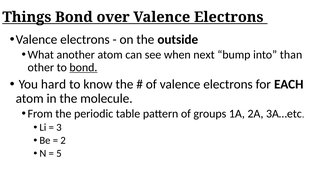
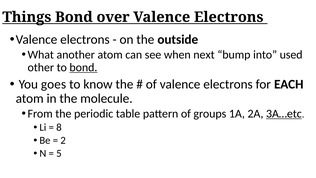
than: than -> used (291, 55)
hard: hard -> goes (54, 84)
3A…etc underline: none -> present (284, 113)
3: 3 -> 8 (59, 127)
